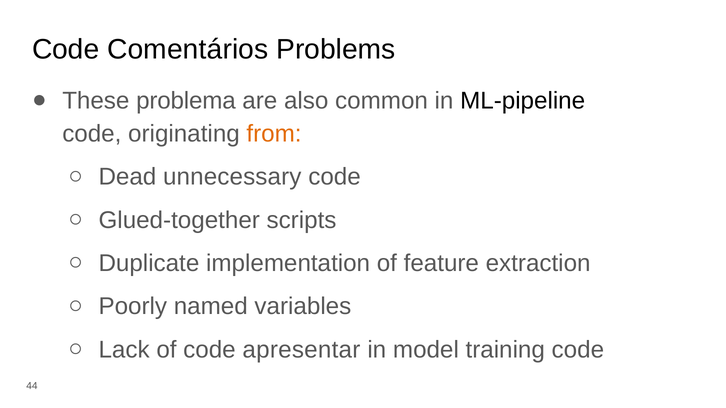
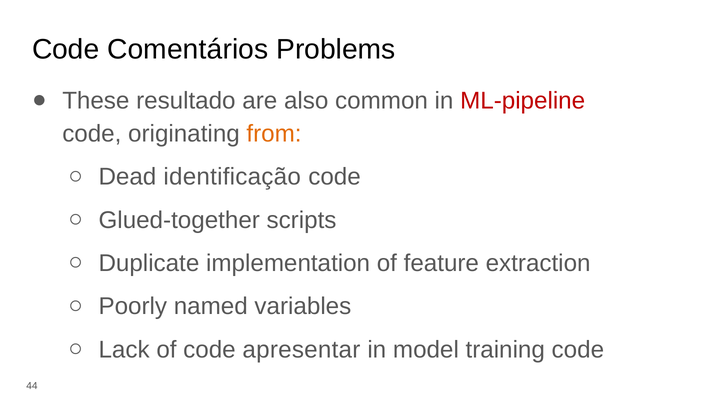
problema: problema -> resultado (186, 101)
ML-pipeline colour: black -> red (523, 101)
unnecessary: unnecessary -> identificação (232, 177)
